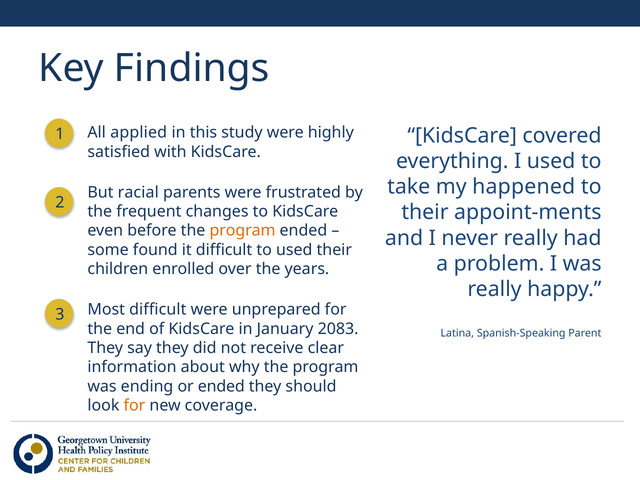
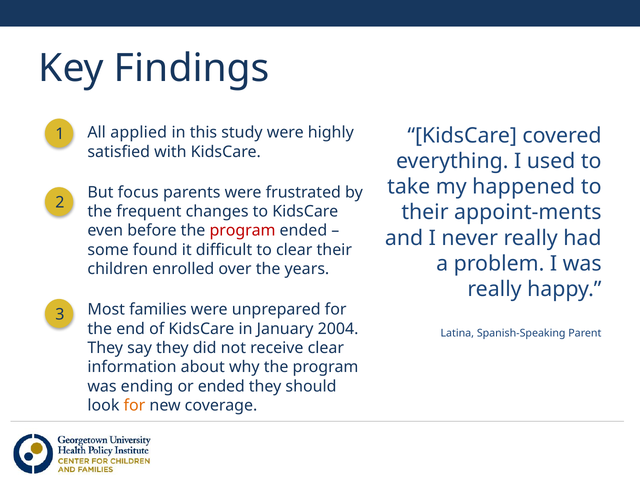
racial: racial -> focus (138, 192)
program colour: orange -> red (243, 231)
to used: used -> clear (294, 250)
Most difficult: difficult -> families (158, 310)
2083: 2083 -> 2004 (338, 329)
